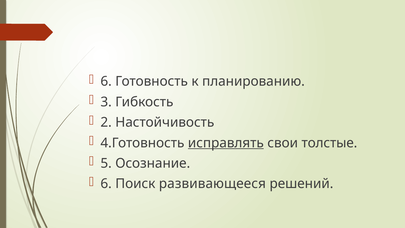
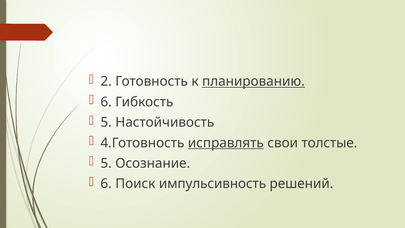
6: 6 -> 2 (106, 81)
планированию underline: none -> present (253, 81)
3: 3 -> 6 (106, 102)
2: 2 -> 5 (106, 122)
развивающееся: развивающееся -> импульсивность (213, 184)
